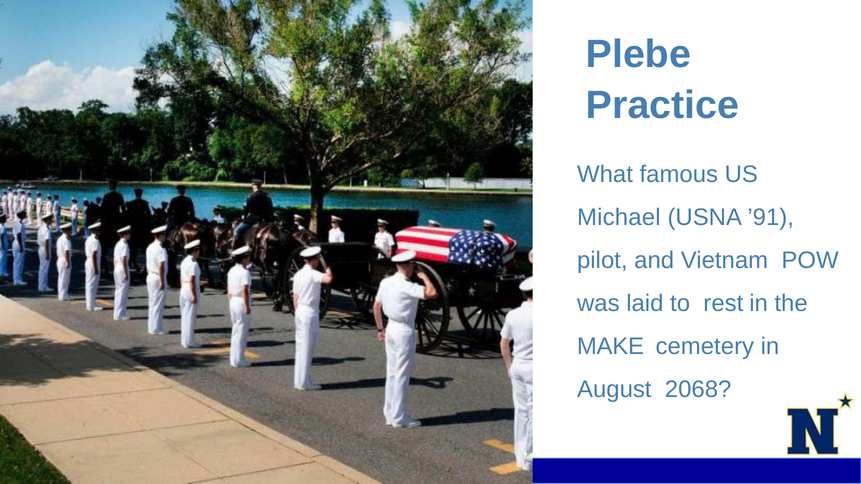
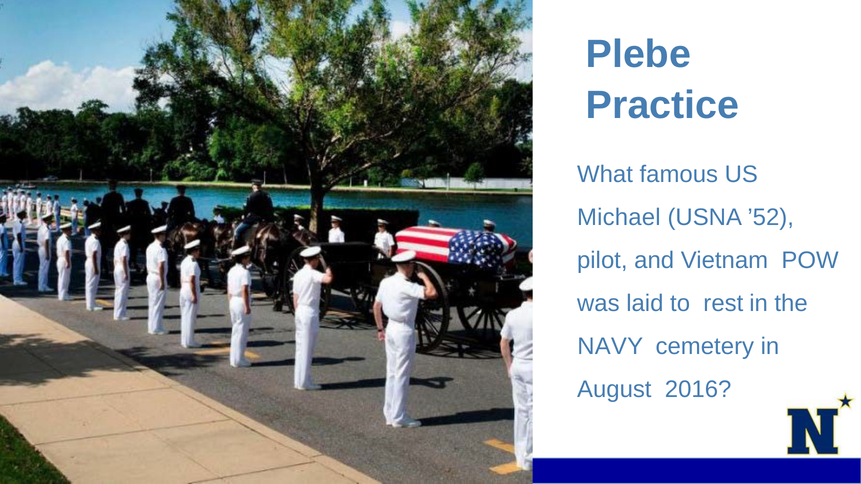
’91: ’91 -> ’52 (771, 217)
MAKE: MAKE -> NAVY (610, 347)
2068: 2068 -> 2016 (698, 390)
